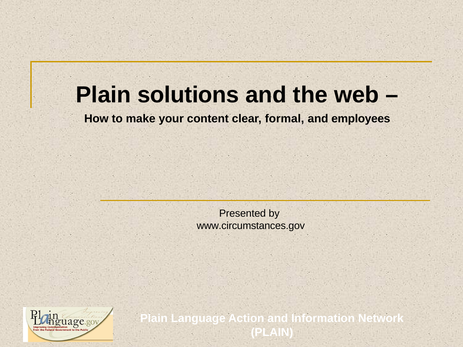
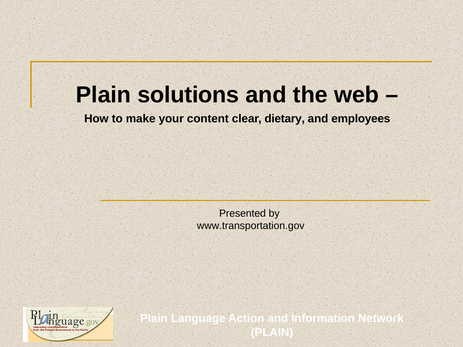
formal: formal -> dietary (285, 119)
www.circumstances.gov: www.circumstances.gov -> www.transportation.gov (251, 226)
